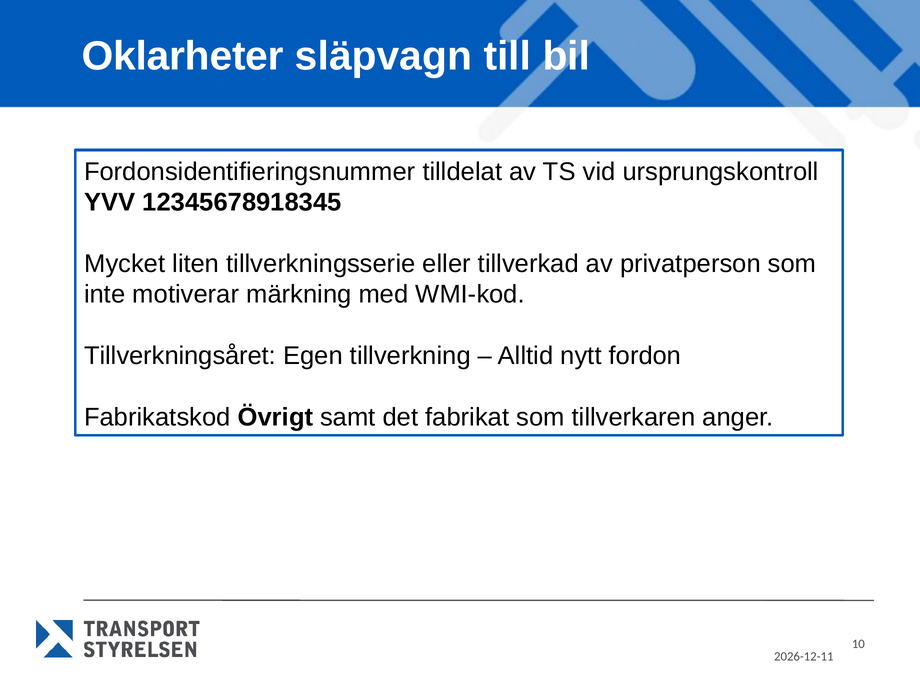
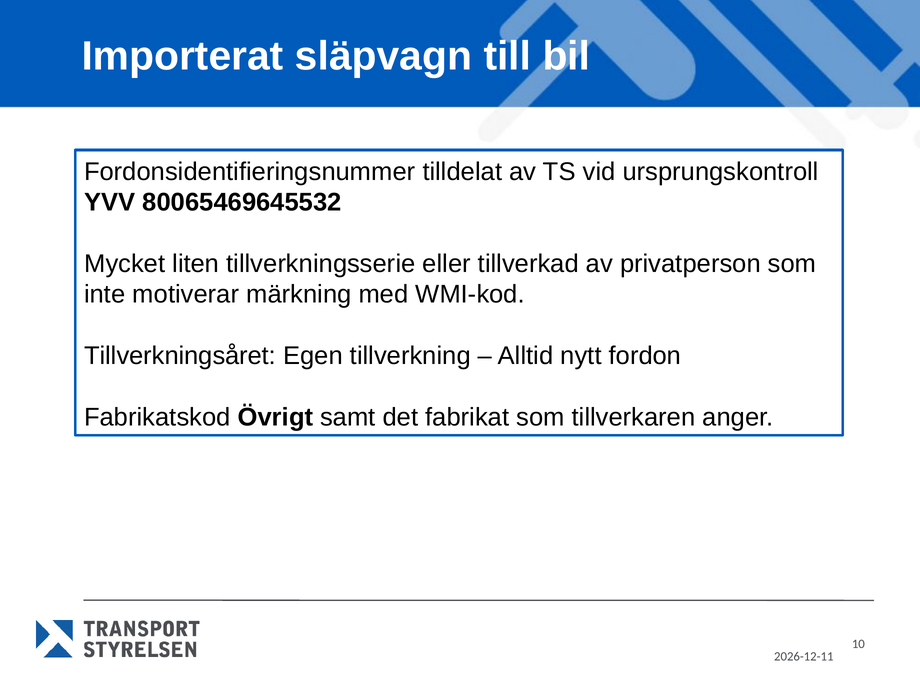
Oklarheter: Oklarheter -> Importerat (183, 56)
12345678918345: 12345678918345 -> 80065469645532 (242, 202)
